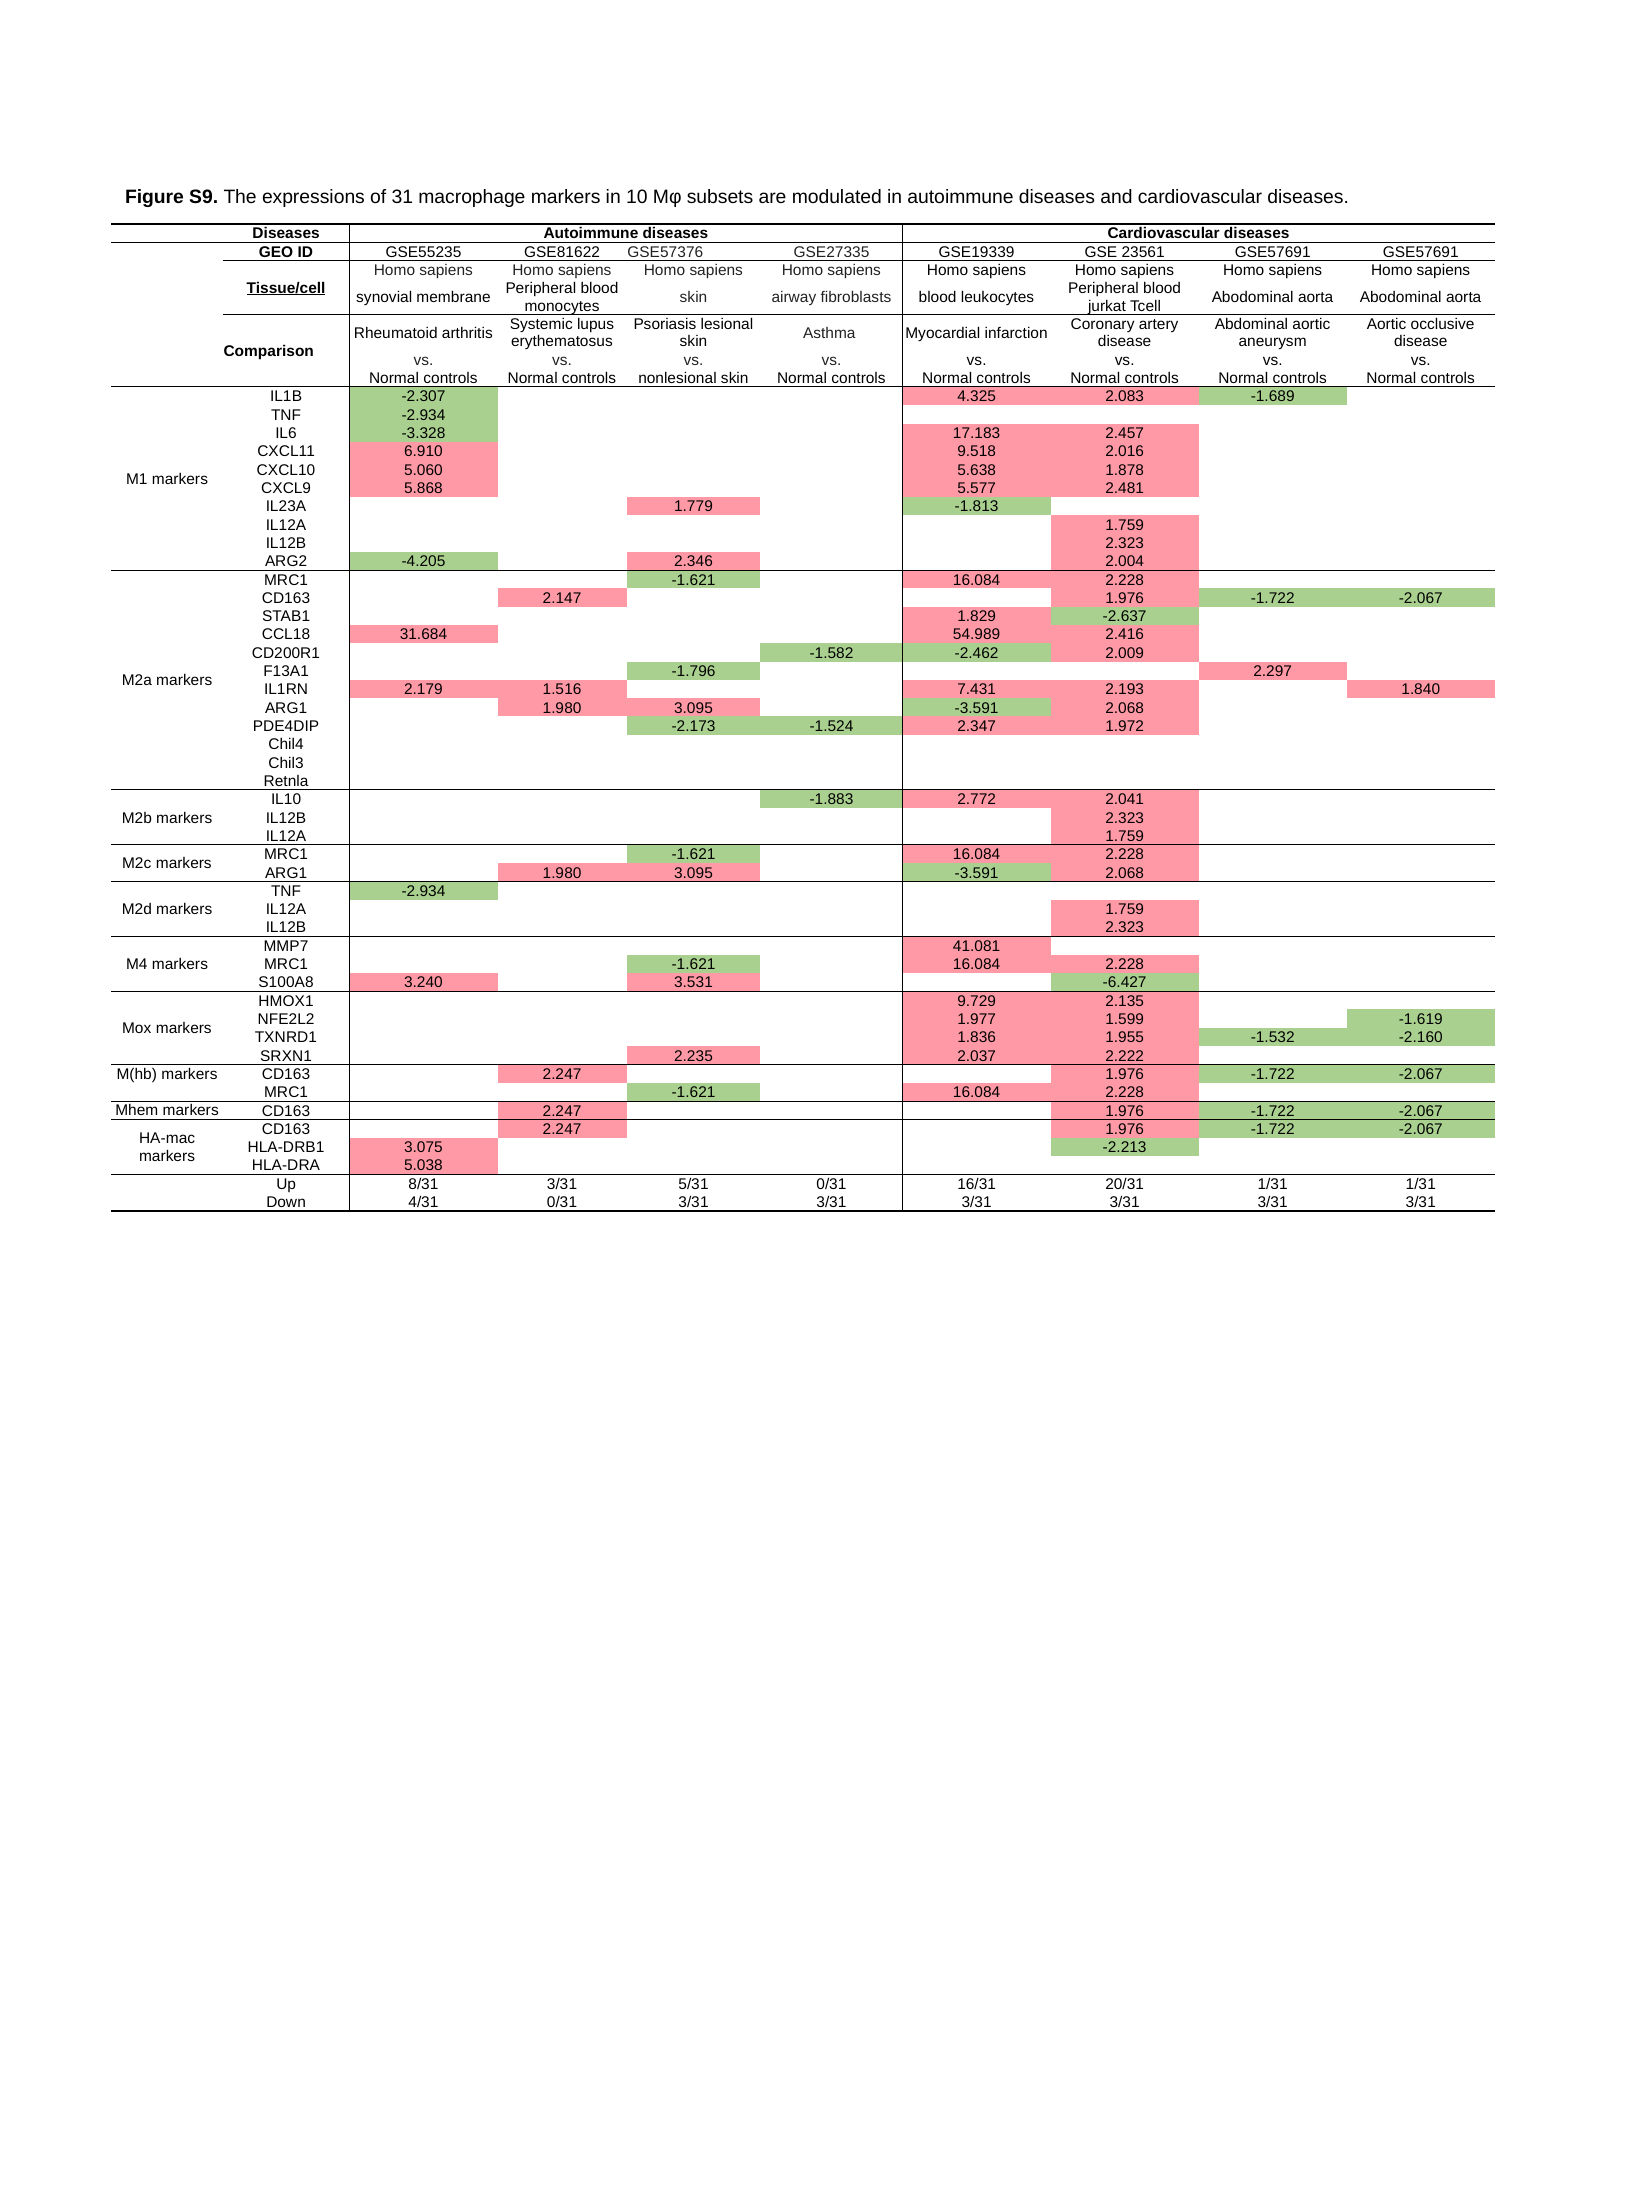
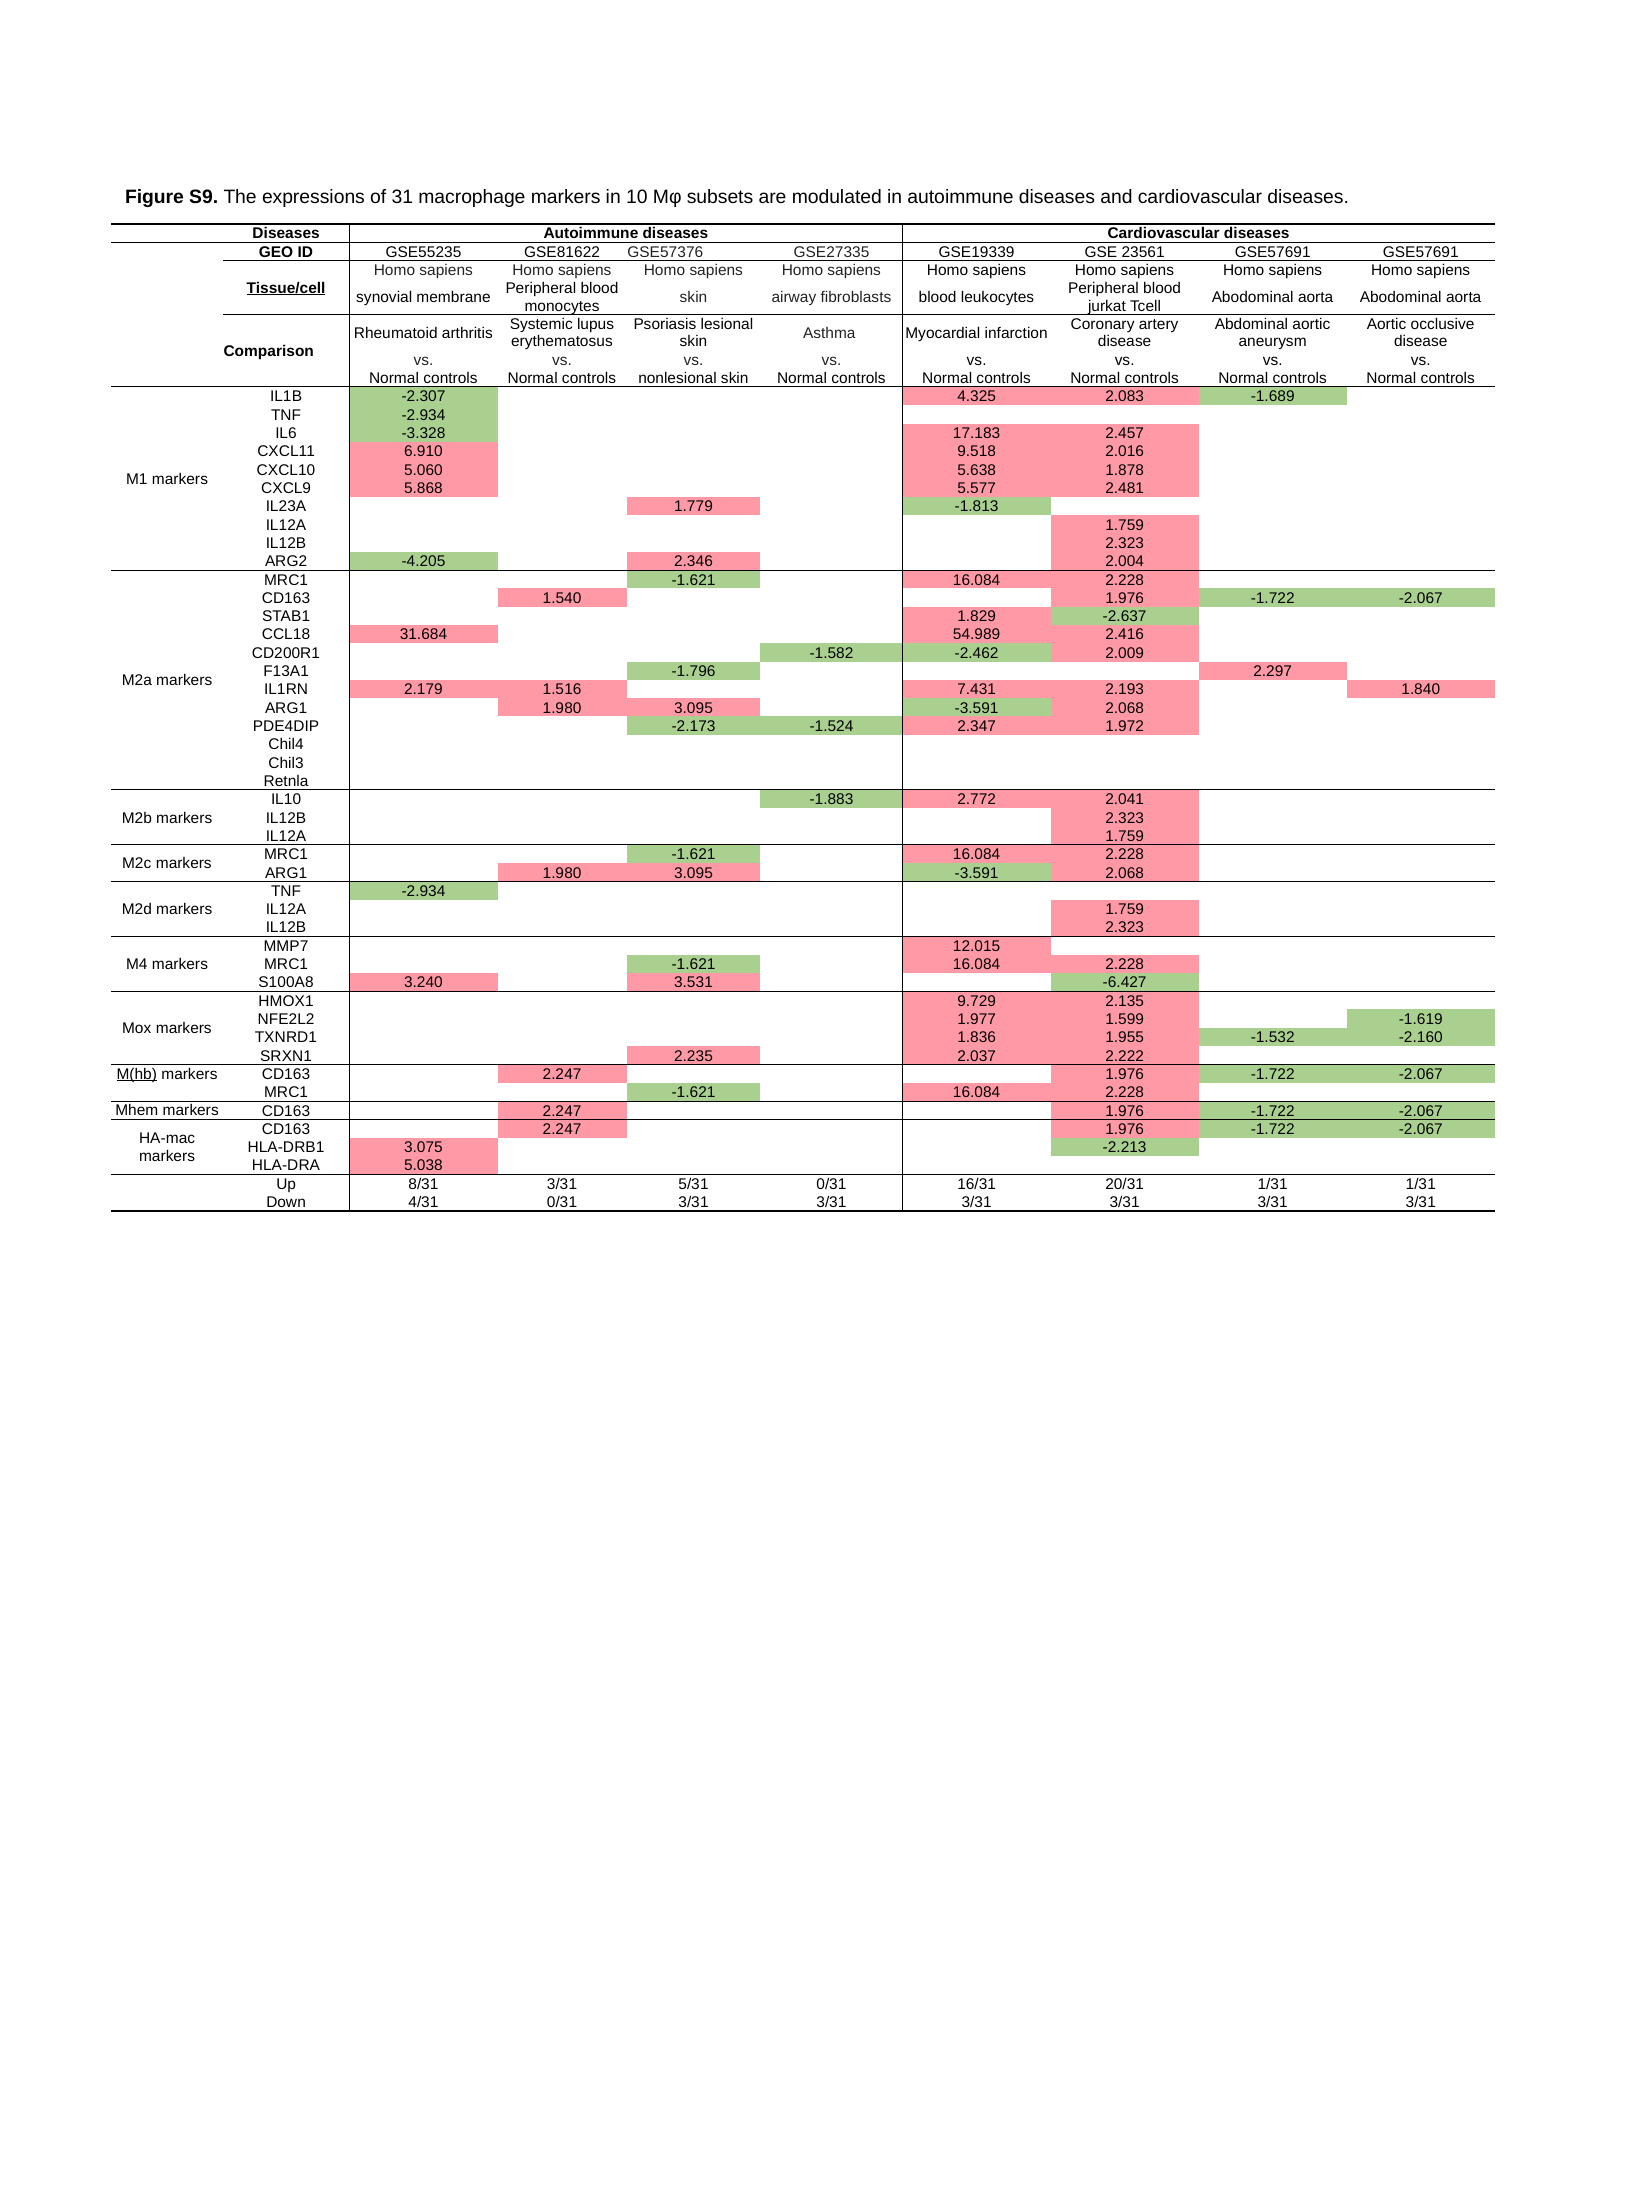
2.147: 2.147 -> 1.540 (562, 598)
41.081: 41.081 -> 12.015 (977, 946)
M(hb underline: none -> present (137, 1074)
